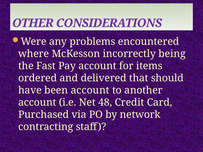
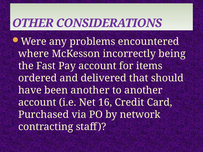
been account: account -> another (90, 90)
48: 48 -> 16 (105, 103)
